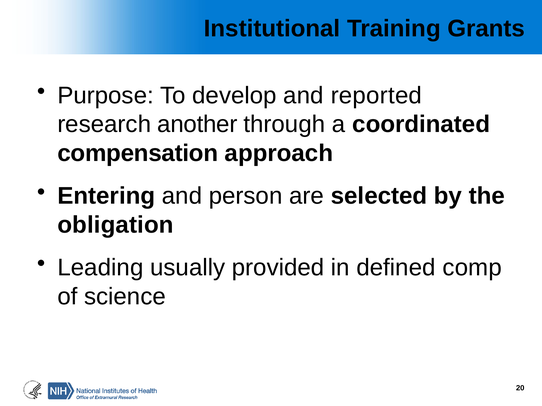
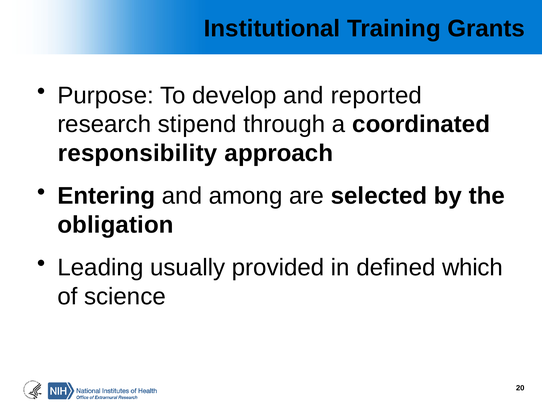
another: another -> stipend (197, 125)
compensation: compensation -> responsibility (138, 153)
person: person -> among (246, 196)
comp: comp -> which (472, 268)
